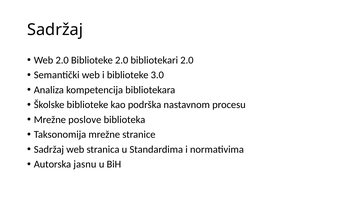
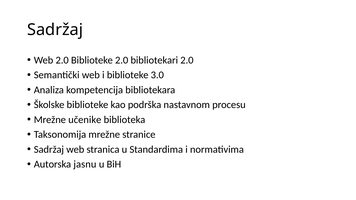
poslove: poslove -> učenike (85, 120)
